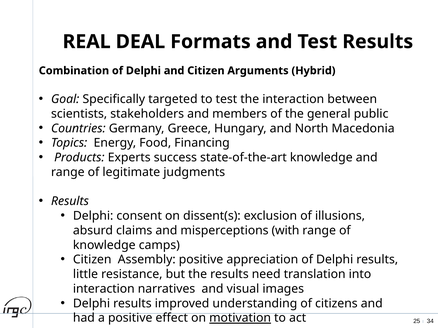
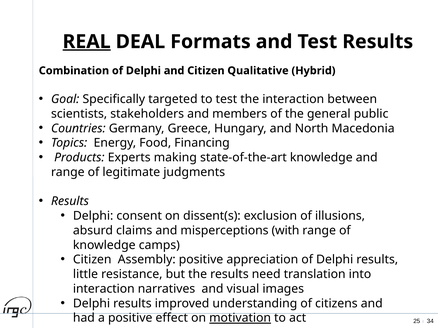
REAL underline: none -> present (87, 42)
Arguments: Arguments -> Qualitative (258, 71)
success: success -> making (175, 158)
